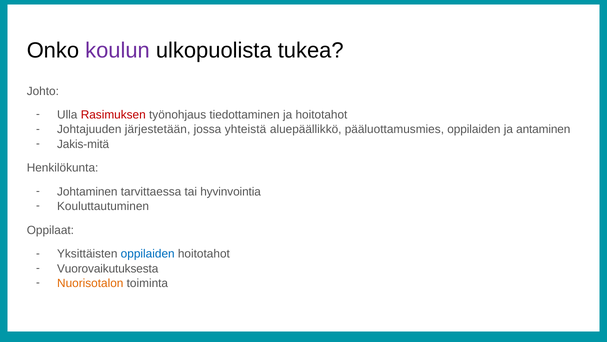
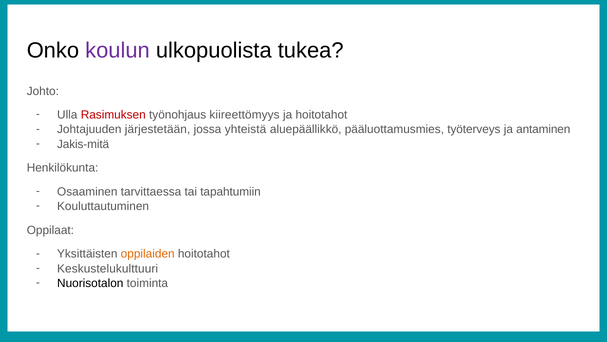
tiedottaminen: tiedottaminen -> kiireettömyys (245, 115)
pääluottamusmies oppilaiden: oppilaiden -> työterveys (474, 129)
Johtaminen: Johtaminen -> Osaaminen (87, 191)
hyvinvointia: hyvinvointia -> tapahtumiin (231, 191)
oppilaiden colour: blue -> orange (148, 254)
Vuorovaikutuksesta: Vuorovaikutuksesta -> Keskustelukulttuuri (108, 268)
Nuorisotalon colour: orange -> black (90, 283)
